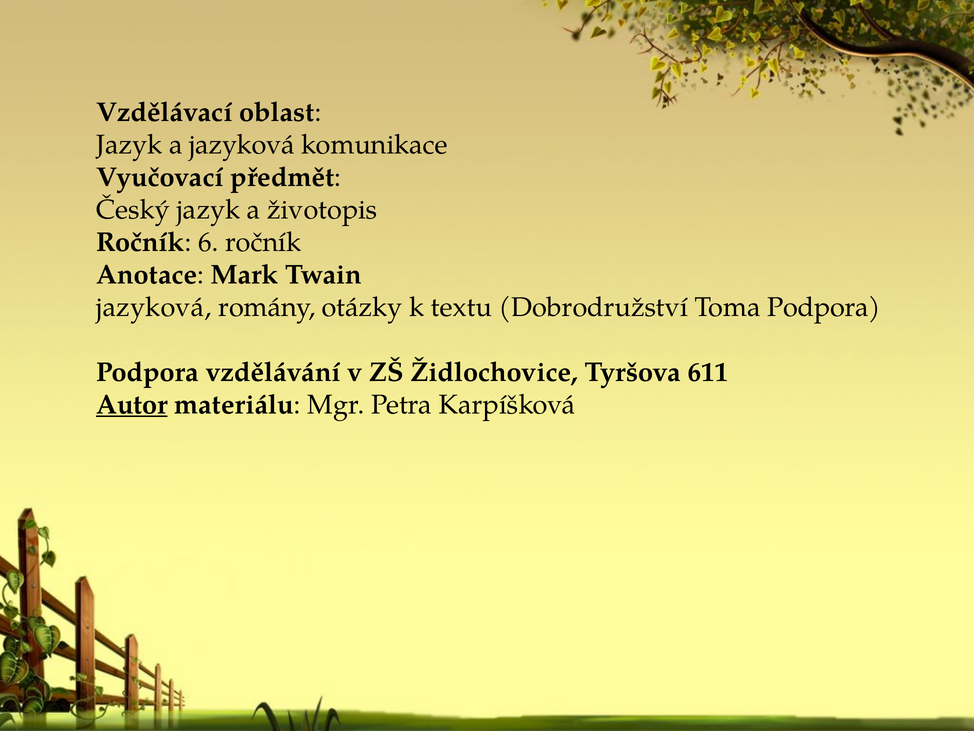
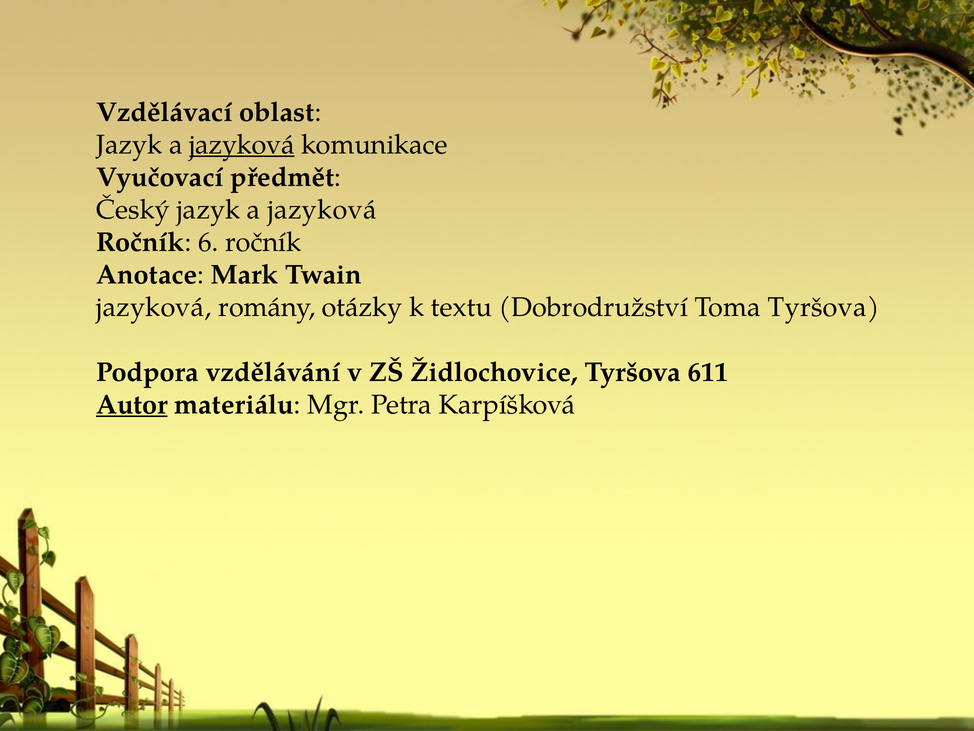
jazyková underline: none -> present (242, 145)
Český jazyk a životopis: životopis -> jazyková (322, 210)
Toma Podpora: Podpora -> Tyršova (824, 307)
